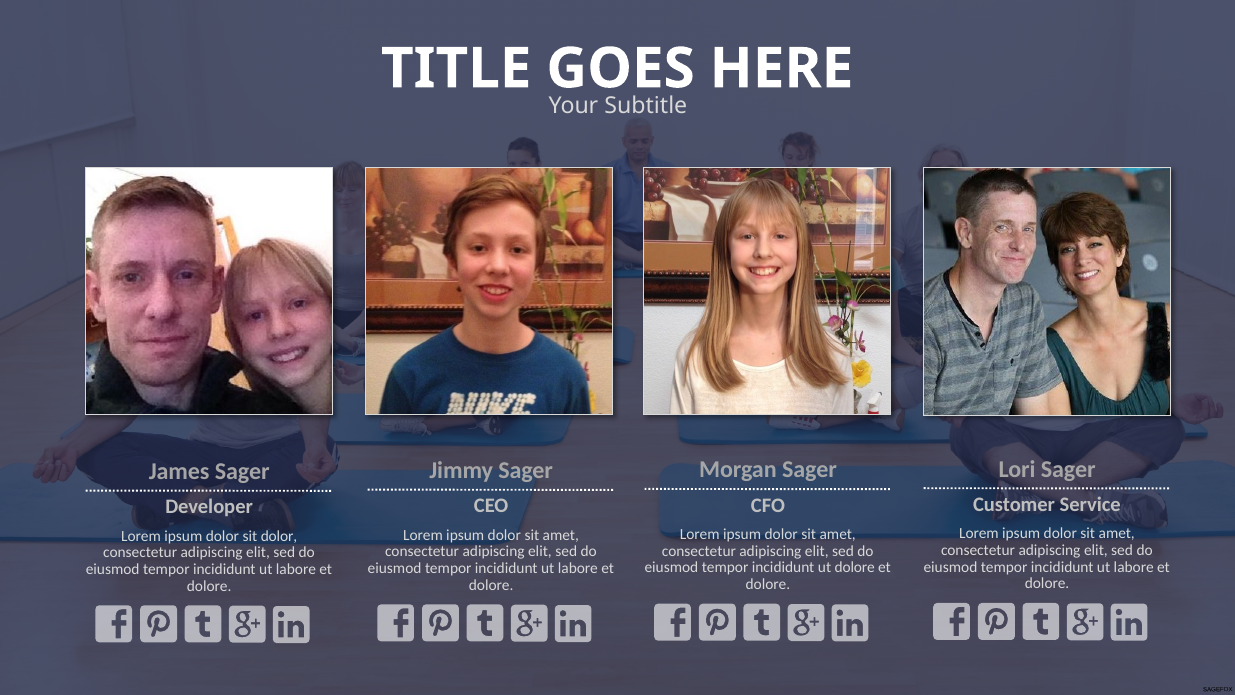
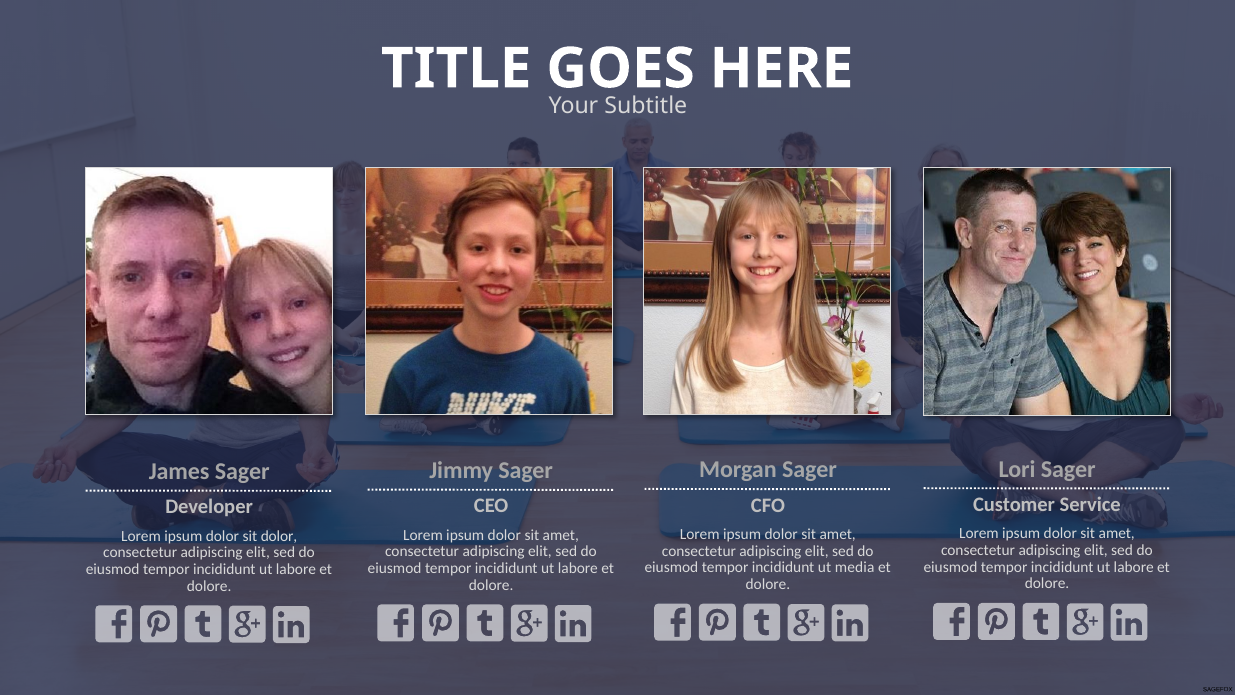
ut dolore: dolore -> media (855, 568)
